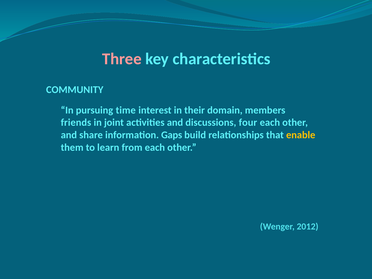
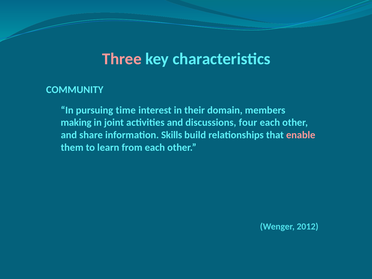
friends: friends -> making (76, 123)
Gaps: Gaps -> Skills (172, 135)
enable colour: yellow -> pink (301, 135)
